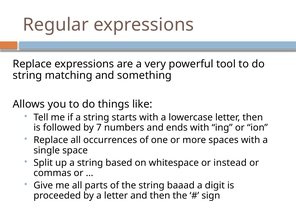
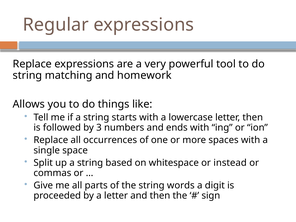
something: something -> homework (144, 75)
7: 7 -> 3 (99, 128)
baaad: baaad -> words (181, 185)
